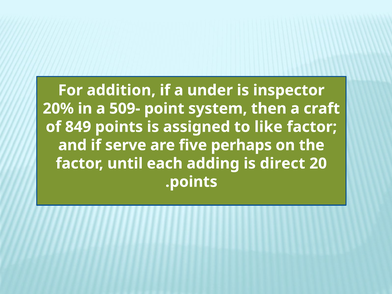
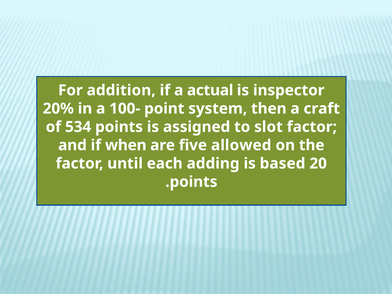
under: under -> actual (210, 90)
509-: 509- -> 100- (125, 109)
849: 849 -> 534 (78, 127)
like: like -> slot (268, 127)
serve: serve -> when (126, 145)
perhaps: perhaps -> allowed (241, 145)
direct: direct -> based (283, 163)
